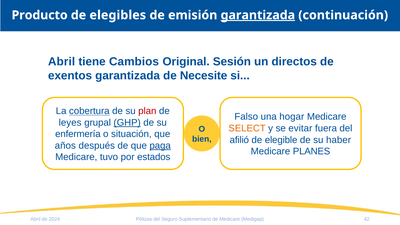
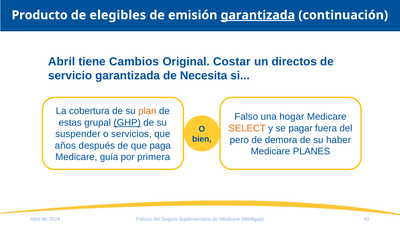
Sesión: Sesión -> Costar (232, 62)
exentos: exentos -> servicio (70, 76)
Necesite: Necesite -> Necesita (204, 76)
cobertura underline: present -> none (89, 111)
plan colour: red -> orange (147, 111)
leyes: leyes -> estas (70, 123)
evitar: evitar -> pagar (300, 128)
enfermería: enfermería -> suspender (78, 134)
situación: situación -> servicios (131, 134)
afilió: afilió -> pero (239, 140)
elegible: elegible -> demora (281, 140)
paga underline: present -> none (160, 146)
tuvo: tuvo -> guía (109, 157)
estados: estados -> primera (154, 157)
